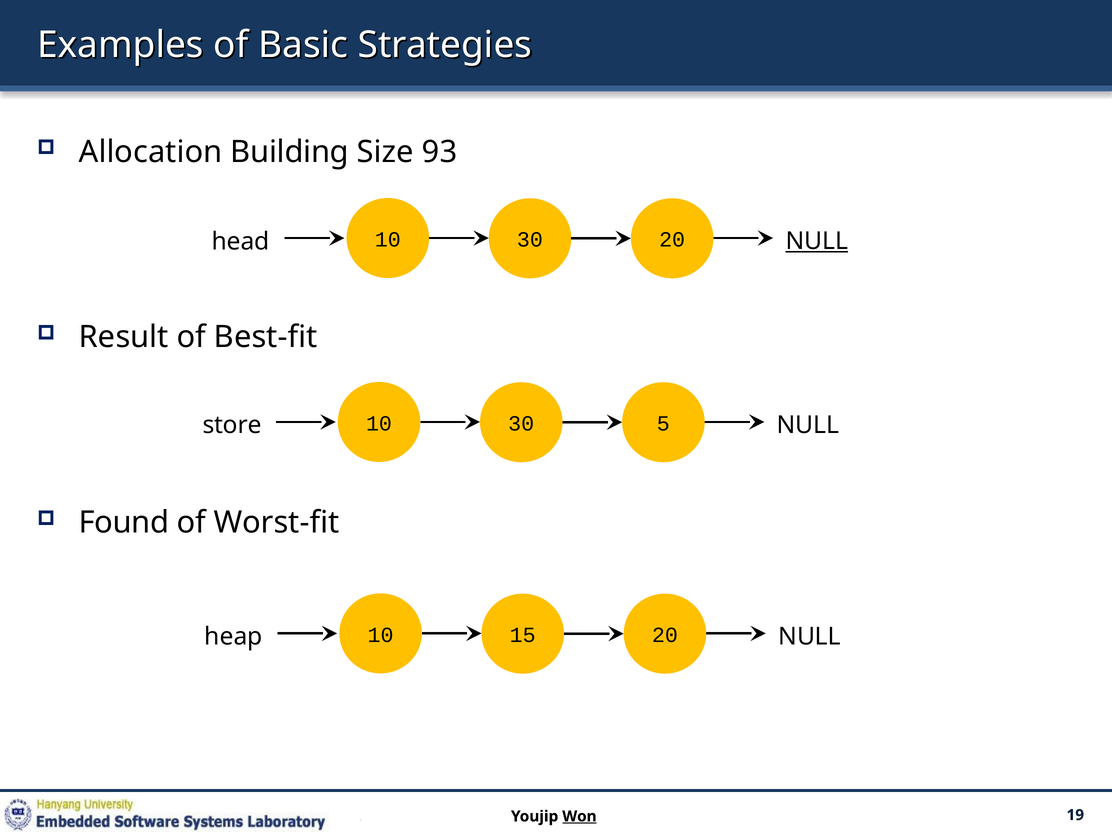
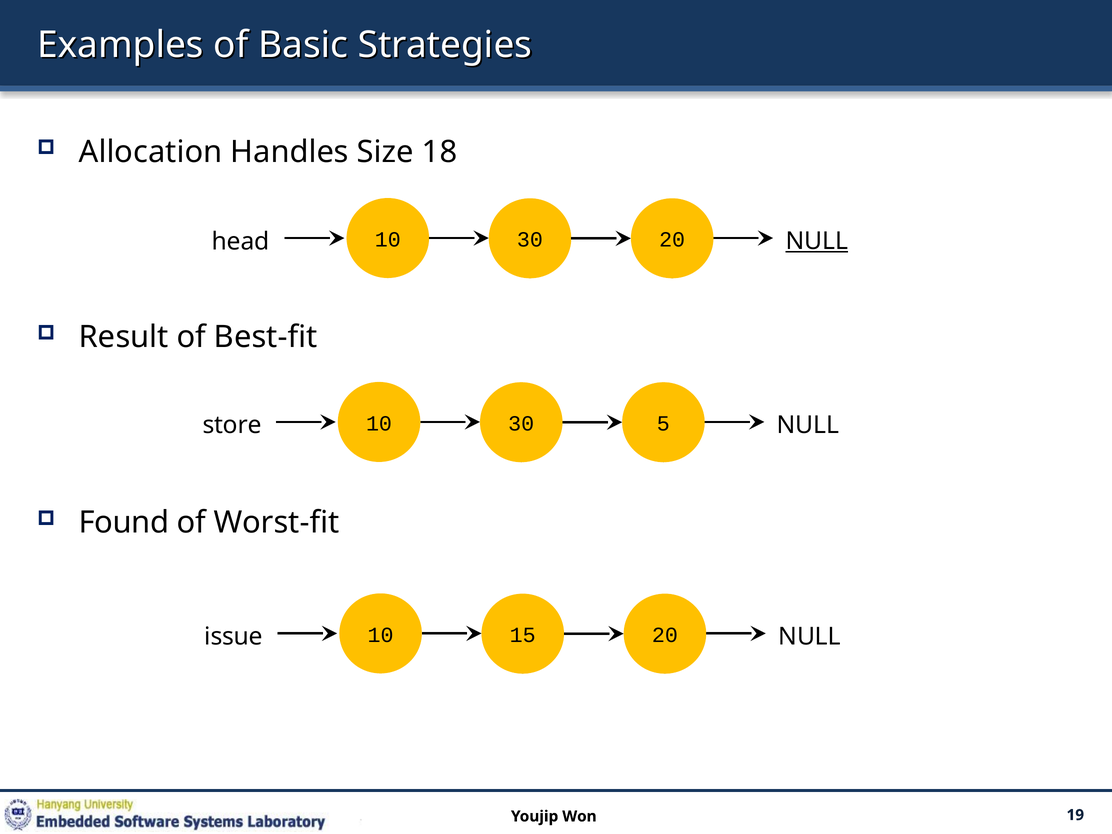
Building: Building -> Handles (290, 152)
93: 93 -> 18 (440, 152)
heap: heap -> issue (234, 637)
Won underline: present -> none (579, 816)
